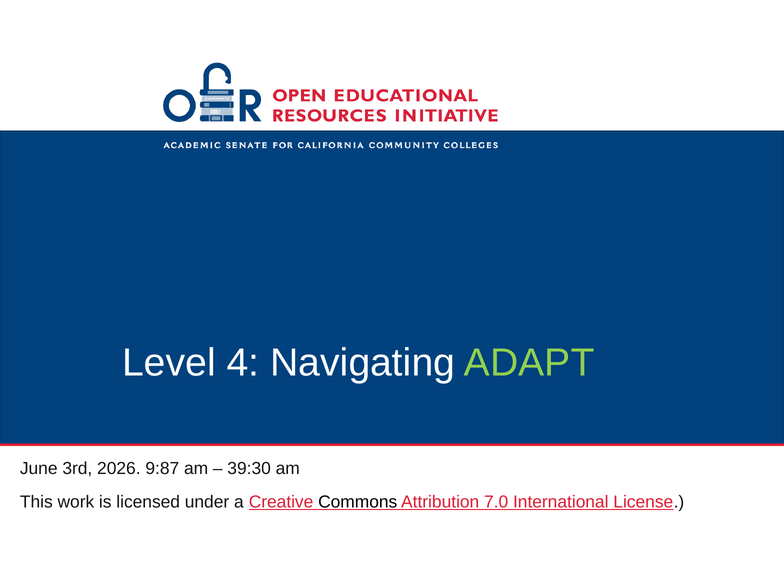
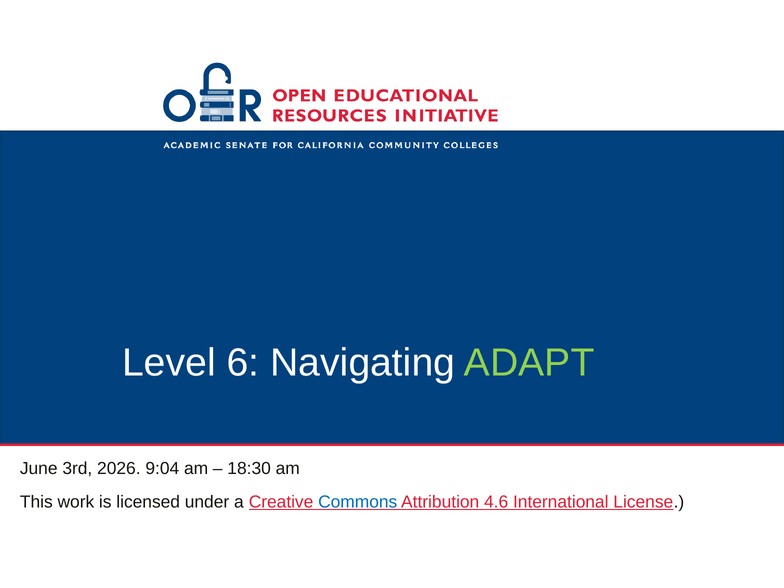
4: 4 -> 6 (243, 363)
9:87: 9:87 -> 9:04 (162, 469)
39:30: 39:30 -> 18:30 (249, 469)
Commons colour: black -> blue (358, 502)
7.0: 7.0 -> 4.6 (496, 502)
